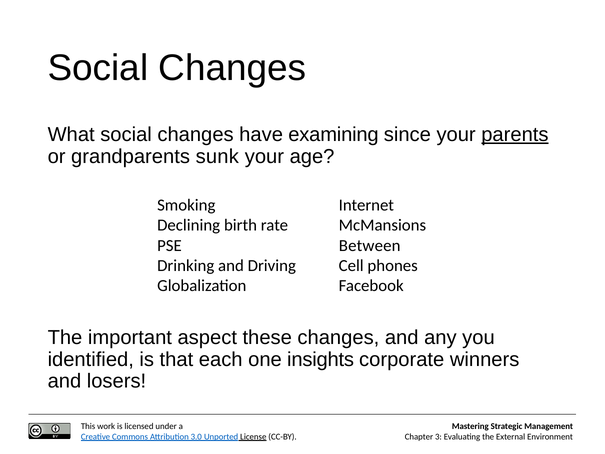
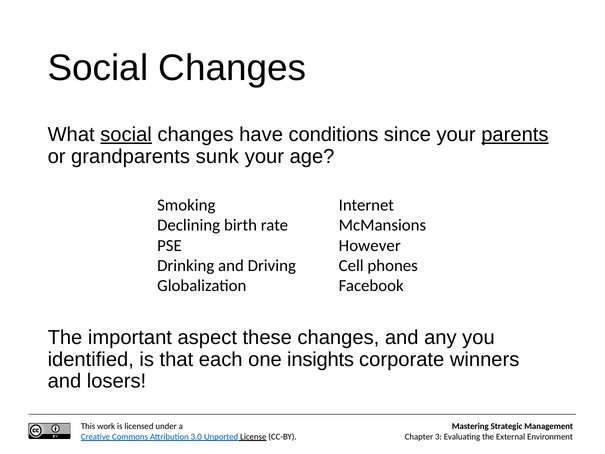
social underline: none -> present (126, 135)
examining: examining -> conditions (333, 135)
Between: Between -> However (370, 245)
